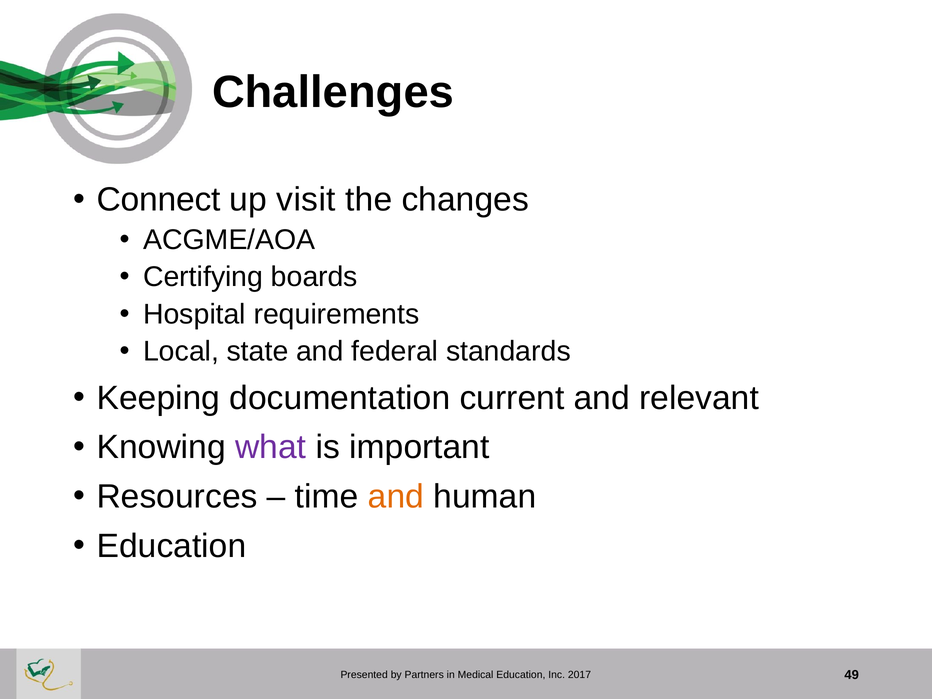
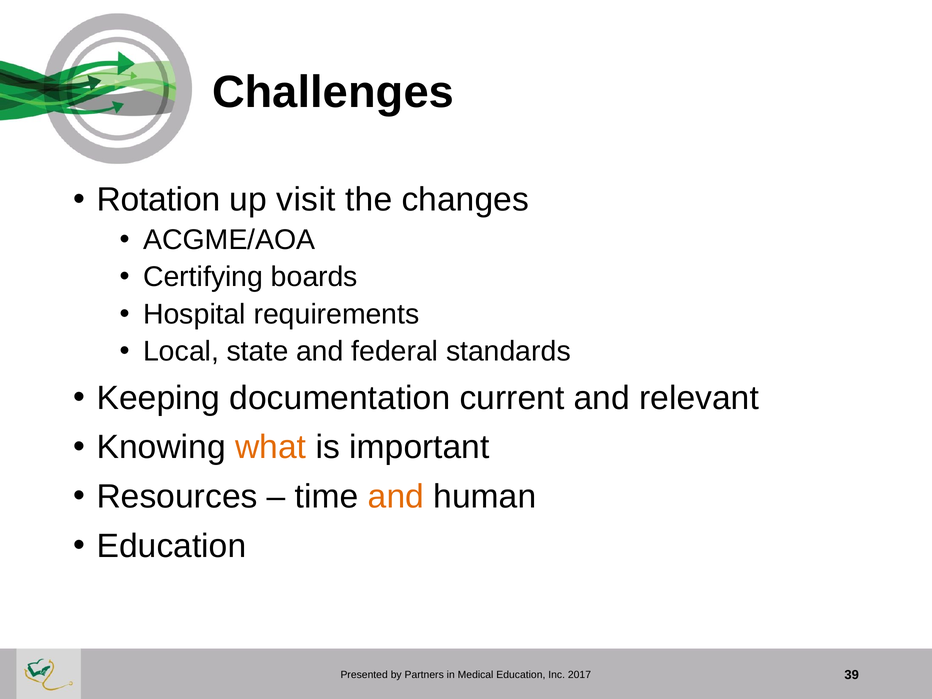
Connect: Connect -> Rotation (159, 200)
what colour: purple -> orange (271, 447)
49: 49 -> 39 (852, 675)
